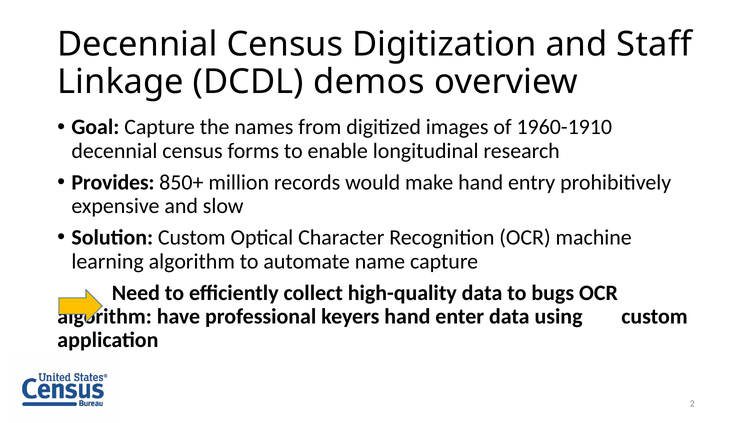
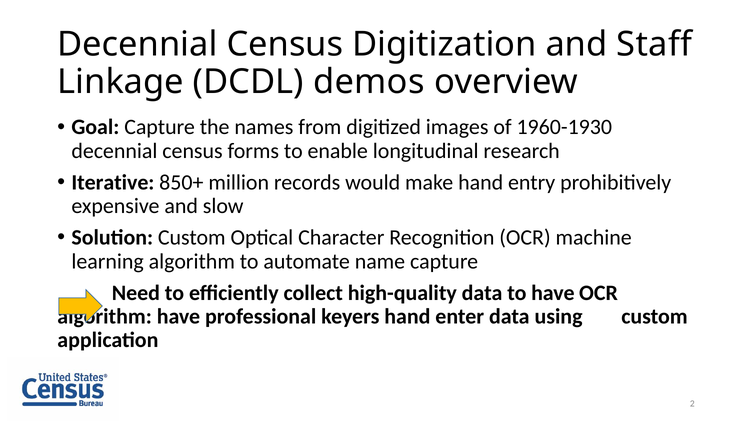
1960-1910: 1960-1910 -> 1960-1930 (564, 127)
Provides: Provides -> Iterative (113, 182)
to bugs: bugs -> have (553, 293)
